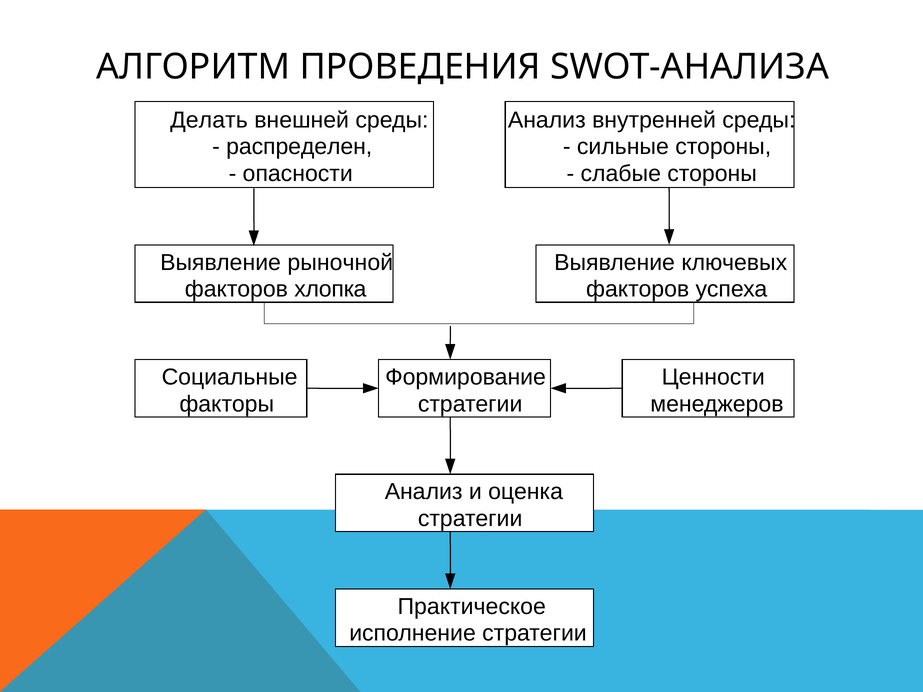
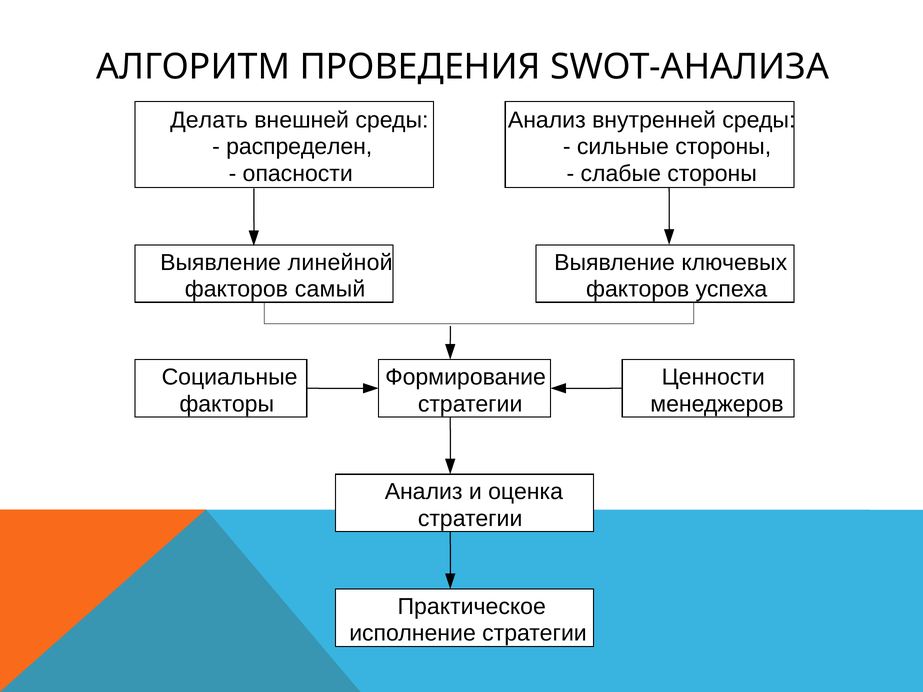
рыночной: рыночной -> линейной (340, 263)
хлопка: хлопка -> самый (330, 289)
